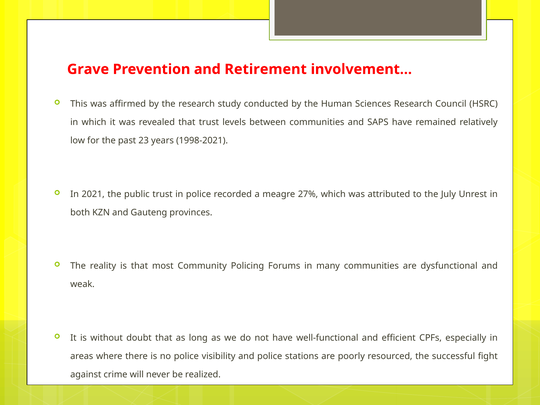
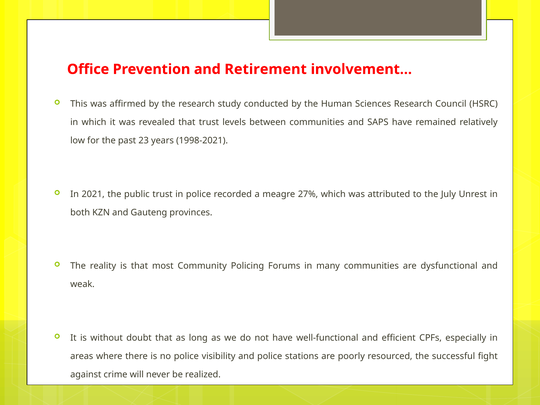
Grave: Grave -> Office (88, 69)
